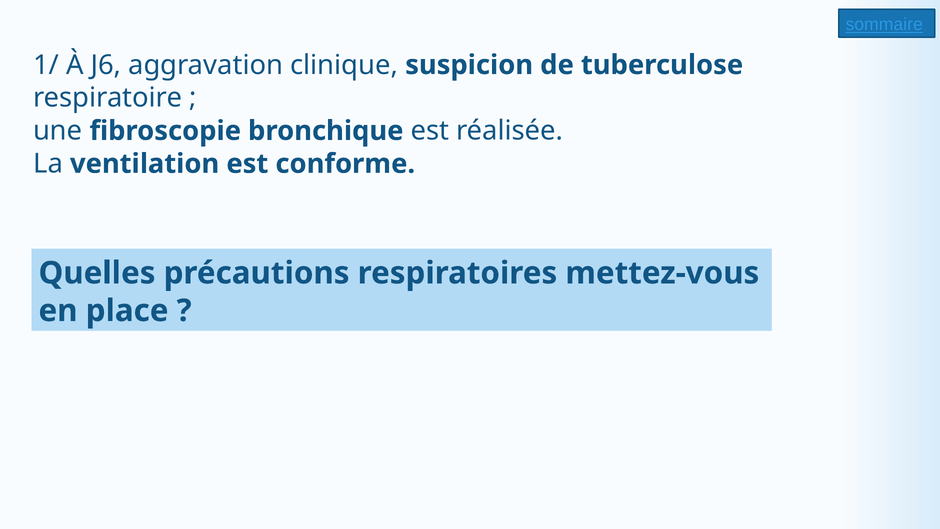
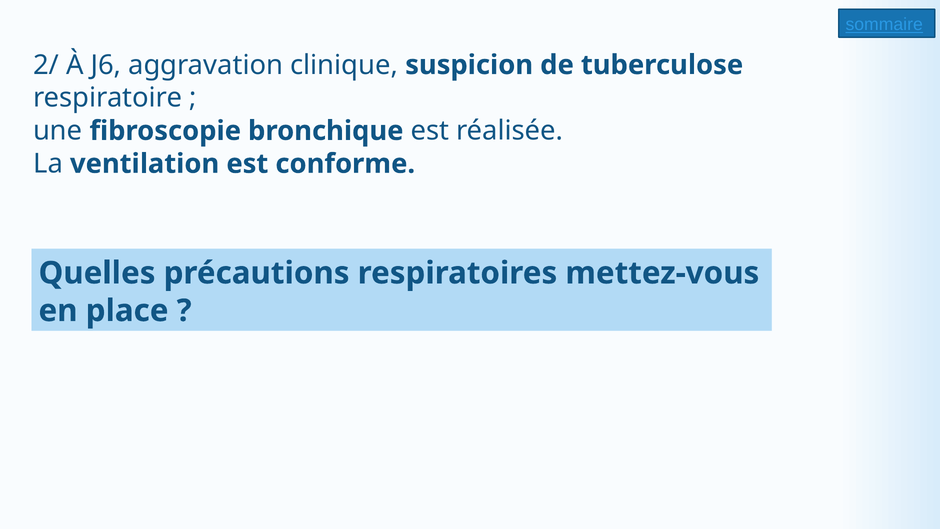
1/: 1/ -> 2/ (46, 65)
